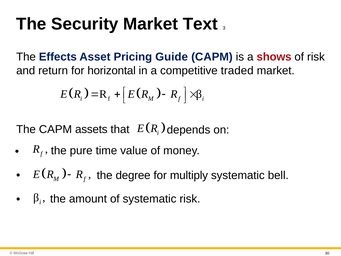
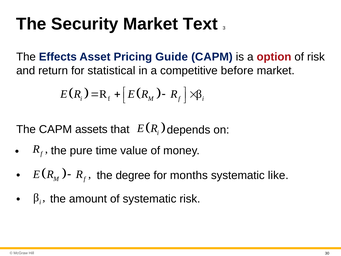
shows: shows -> option (274, 57)
horizontal: horizontal -> statistical (111, 71)
traded: traded -> before (237, 71)
multiply: multiply -> months (189, 175)
bell: bell -> like (278, 175)
